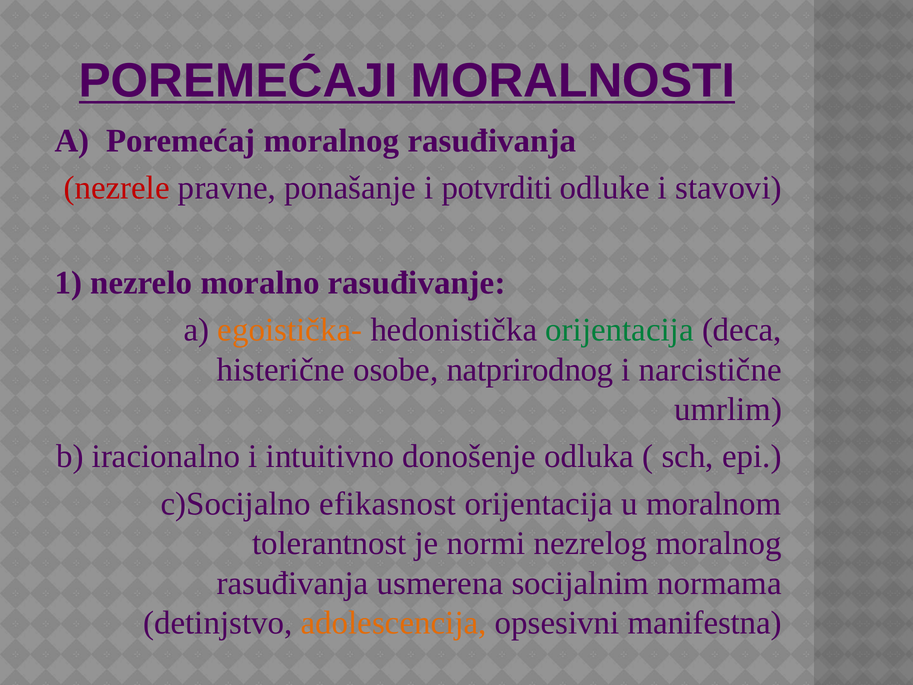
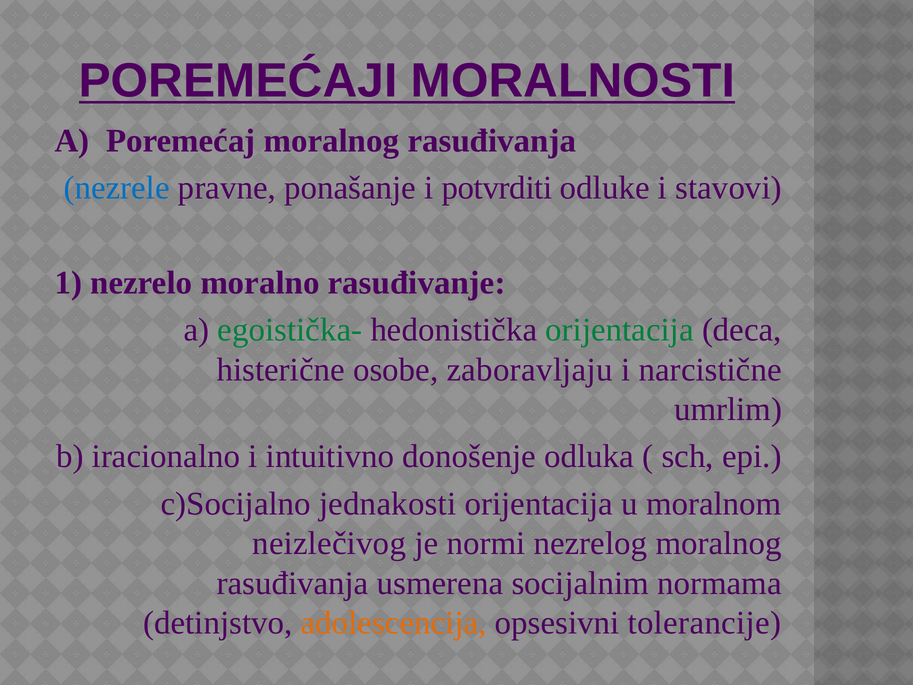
nezrele colour: red -> blue (117, 188)
egoistička- colour: orange -> green (290, 330)
natprirodnog: natprirodnog -> zaboravljaju (530, 369)
efikasnost: efikasnost -> jednakosti (388, 504)
tolerantnost: tolerantnost -> neizlečivog (329, 543)
manifestna: manifestna -> tolerancije (704, 623)
